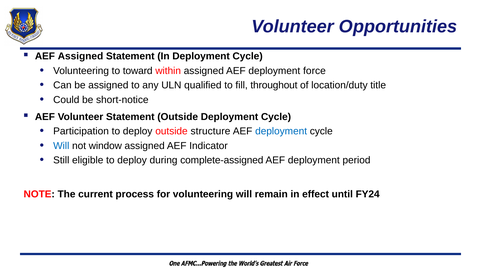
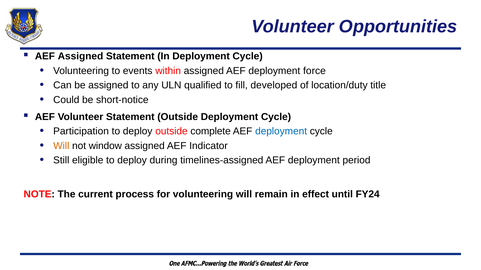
toward: toward -> events (138, 71)
throughout: throughout -> developed (274, 85)
structure: structure -> complete (211, 132)
Will colour: blue -> orange (61, 146)
complete-assigned: complete-assigned -> timelines-assigned (222, 161)
